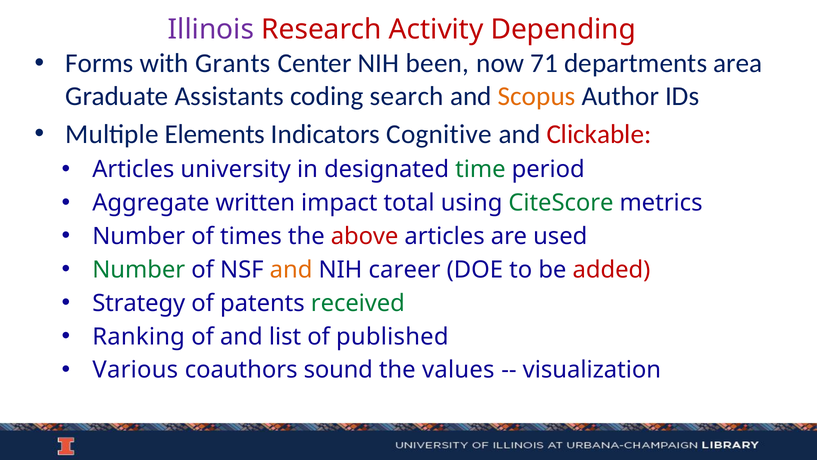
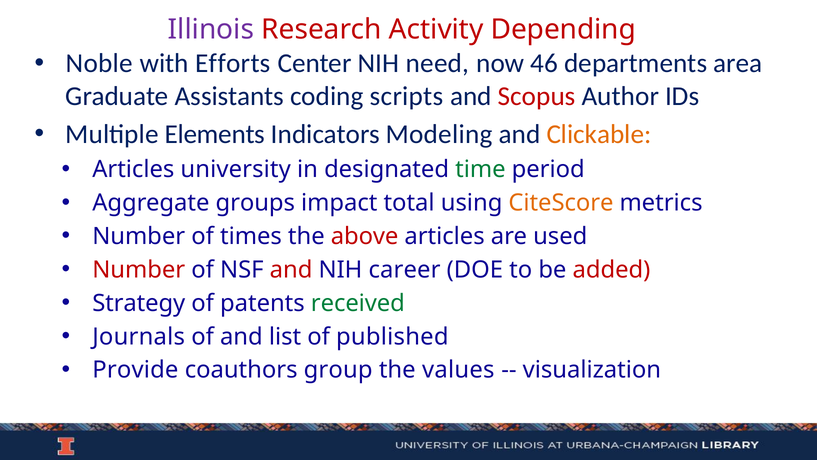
Forms: Forms -> Noble (99, 63)
Grants: Grants -> Efforts (233, 63)
been: been -> need (437, 63)
71: 71 -> 46 (544, 63)
search: search -> scripts (407, 96)
Scopus colour: orange -> red (537, 96)
Cognitive: Cognitive -> Modeling (439, 134)
Clickable colour: red -> orange (599, 134)
written: written -> groups (255, 203)
CiteScore colour: green -> orange (561, 203)
Number colour: green -> red (139, 270)
and colour: orange -> red (291, 270)
Ranking: Ranking -> Journals (139, 336)
Various: Various -> Provide (135, 370)
sound: sound -> group (338, 370)
